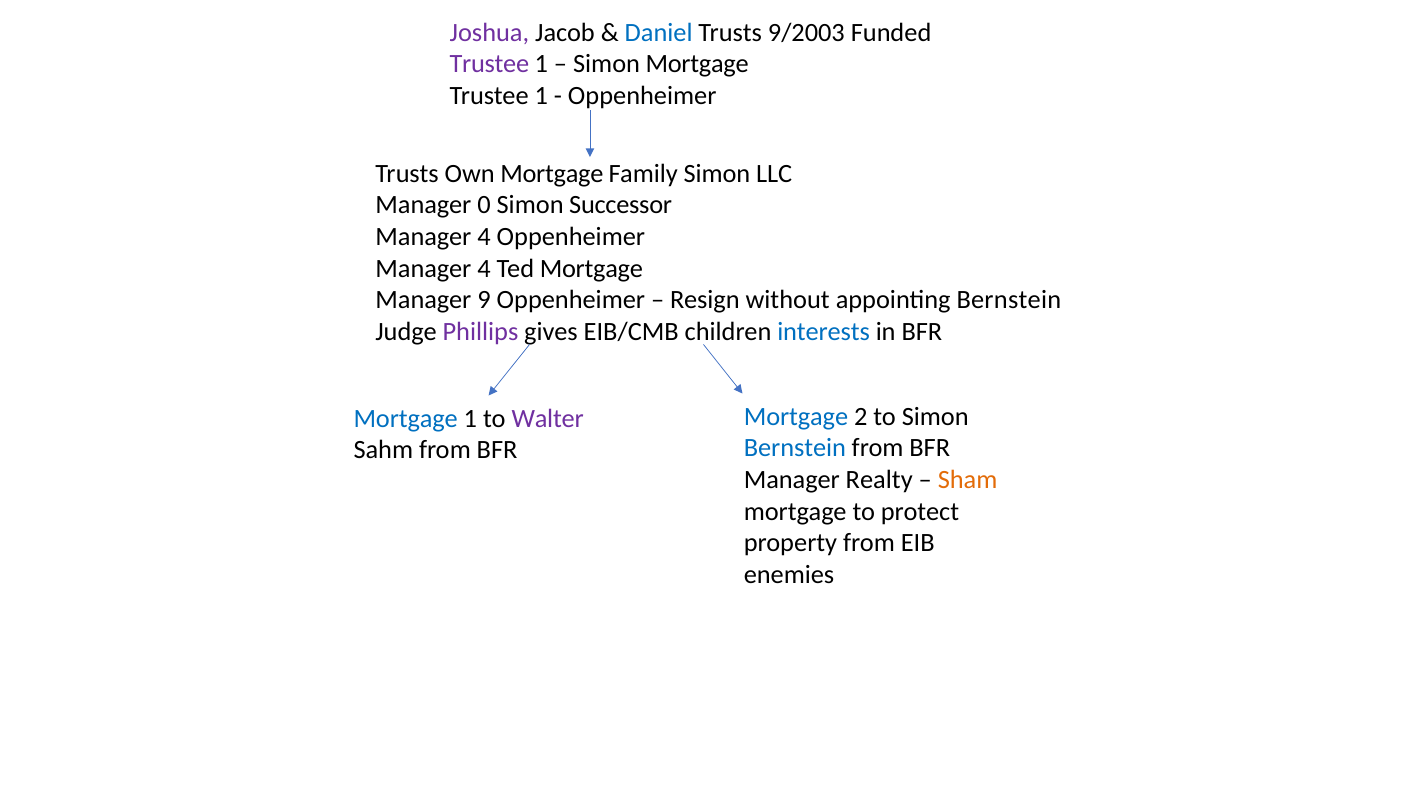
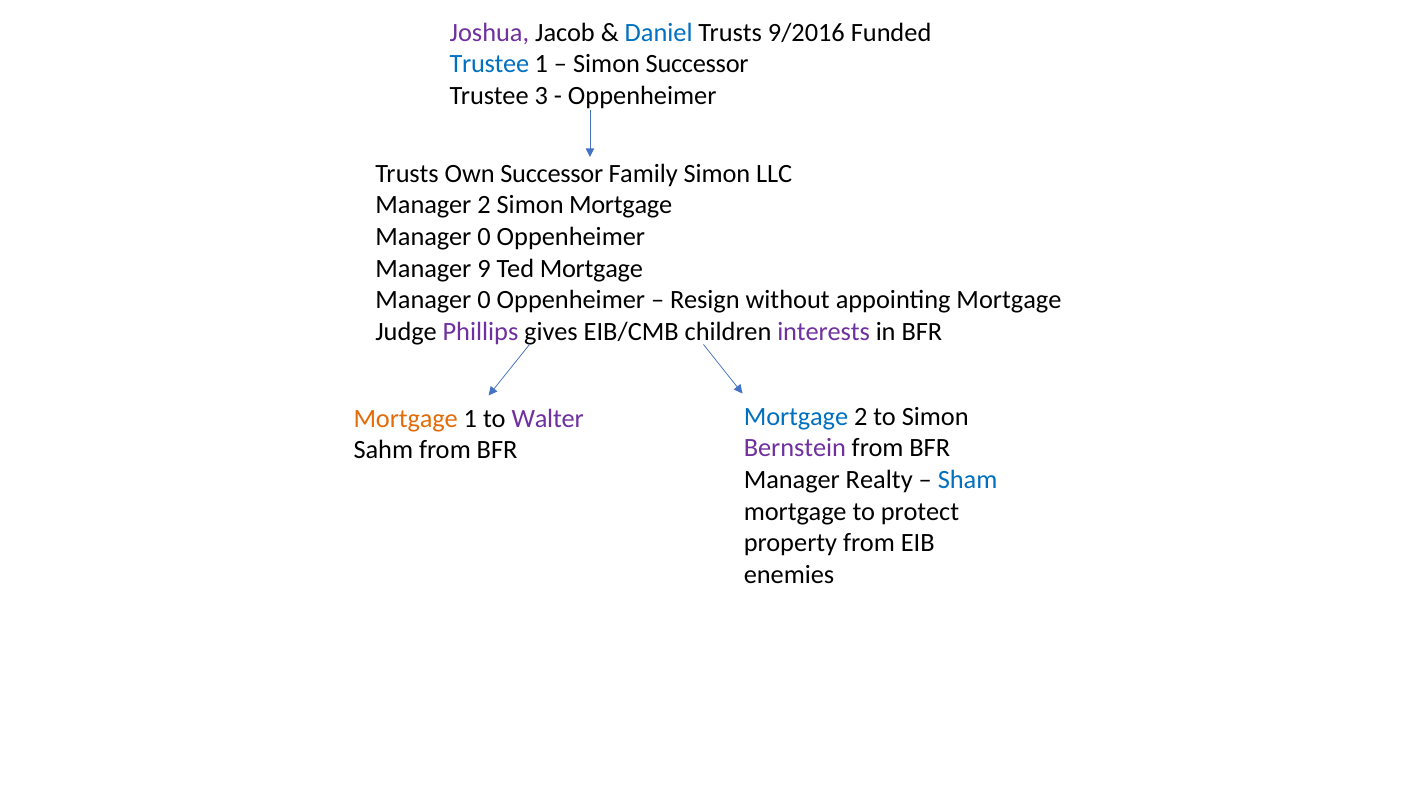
9/2003: 9/2003 -> 9/2016 (806, 33)
Trustee colour: purple -> blue (489, 64)
Simon Mortgage: Mortgage -> Successor (697, 64)
1: 1 -> 3 (541, 96)
Own Mortgage: Mortgage -> Successor (552, 174)
Manager 0: 0 -> 2 (484, 205)
Simon Successor: Successor -> Mortgage (621, 205)
4: 4 -> 0 (484, 237)
4: 4 -> 9 (484, 269)
9: 9 -> 0 (484, 300)
appointing Bernstein: Bernstein -> Mortgage (1009, 300)
interests colour: blue -> purple (824, 332)
Mortgage colour: blue -> orange (406, 419)
Bernstein colour: blue -> purple (795, 448)
Sham colour: orange -> blue (968, 480)
